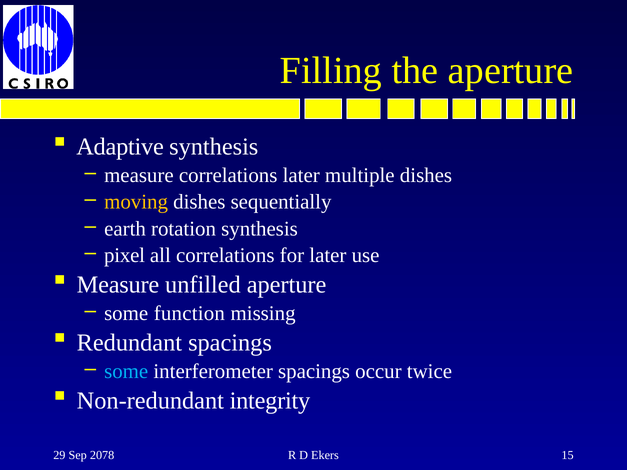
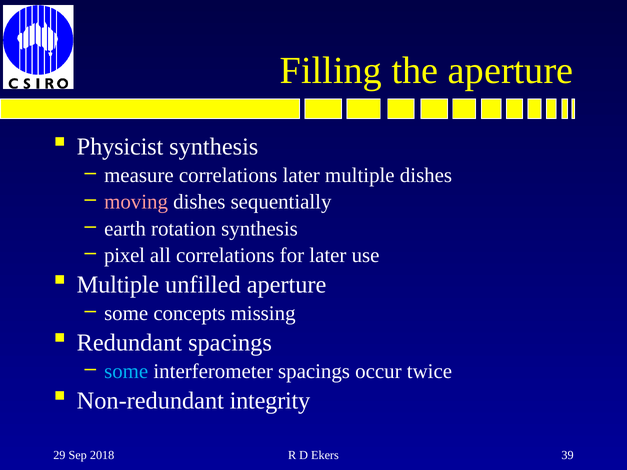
Adaptive: Adaptive -> Physicist (120, 147)
moving colour: yellow -> pink (136, 202)
Measure: Measure -> Multiple (118, 285)
function: function -> concepts (190, 314)
2078: 2078 -> 2018 (102, 455)
15: 15 -> 39 (568, 455)
